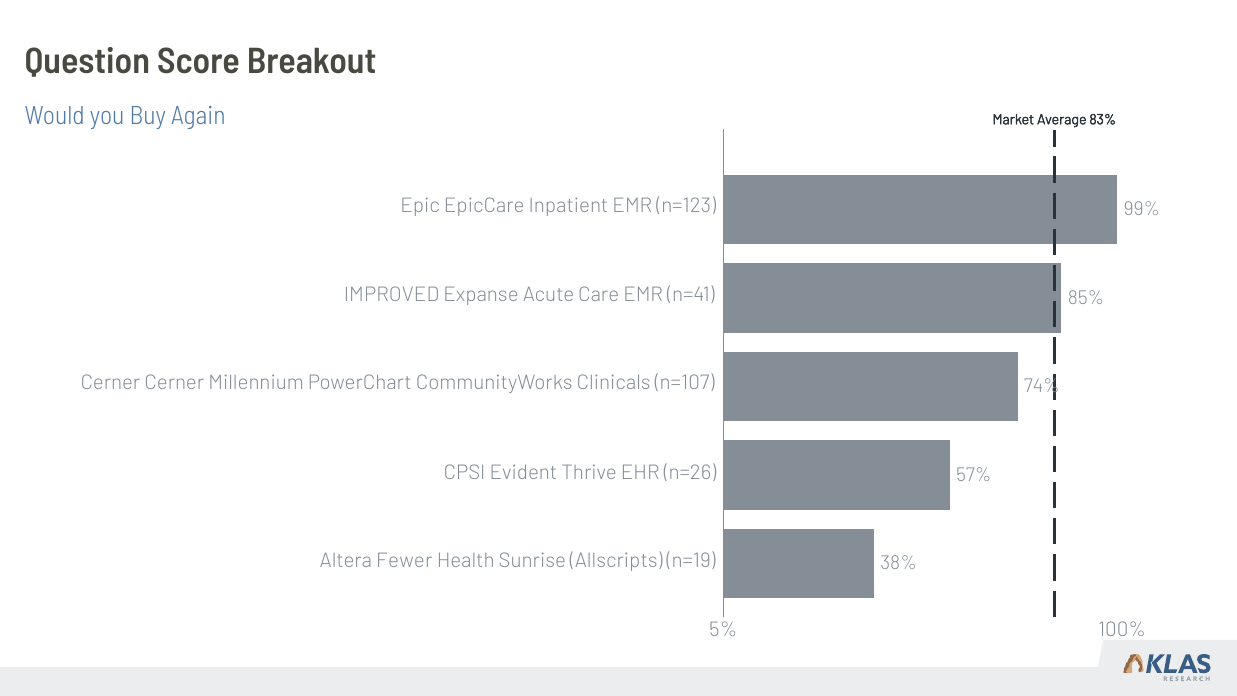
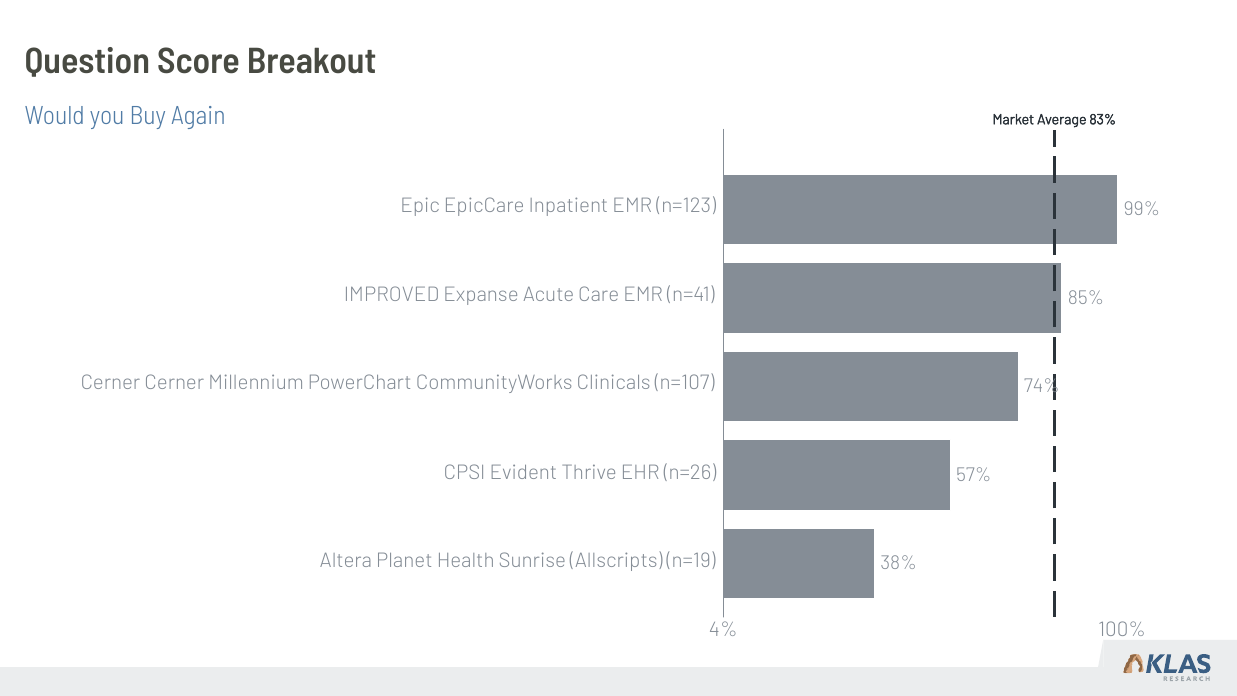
Fewer: Fewer -> Planet (404, 560)
5%: 5% -> 4% (723, 629)
